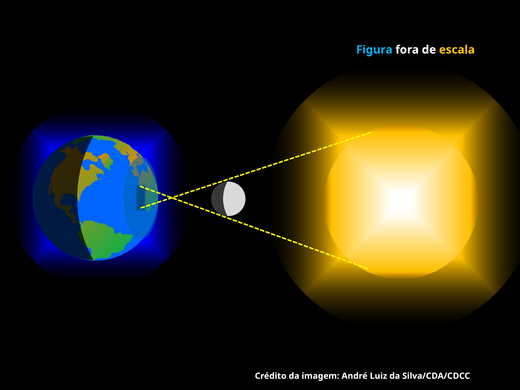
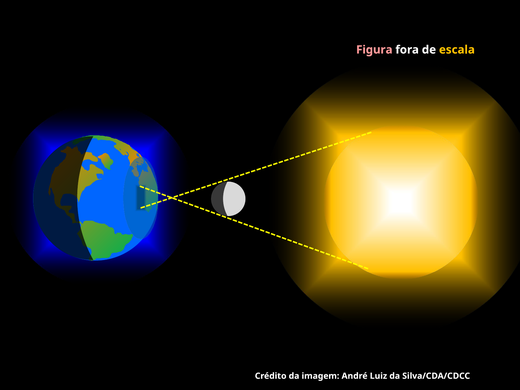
Figura colour: light blue -> pink (374, 50)
